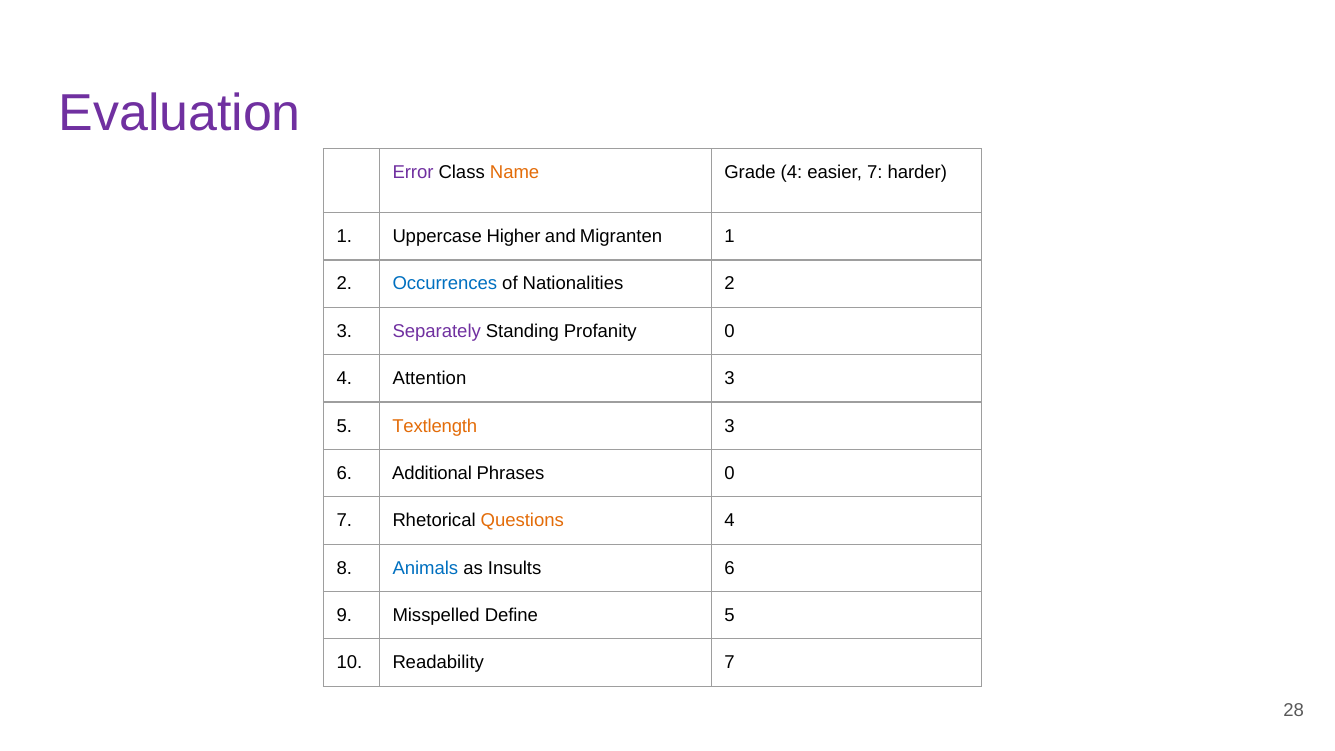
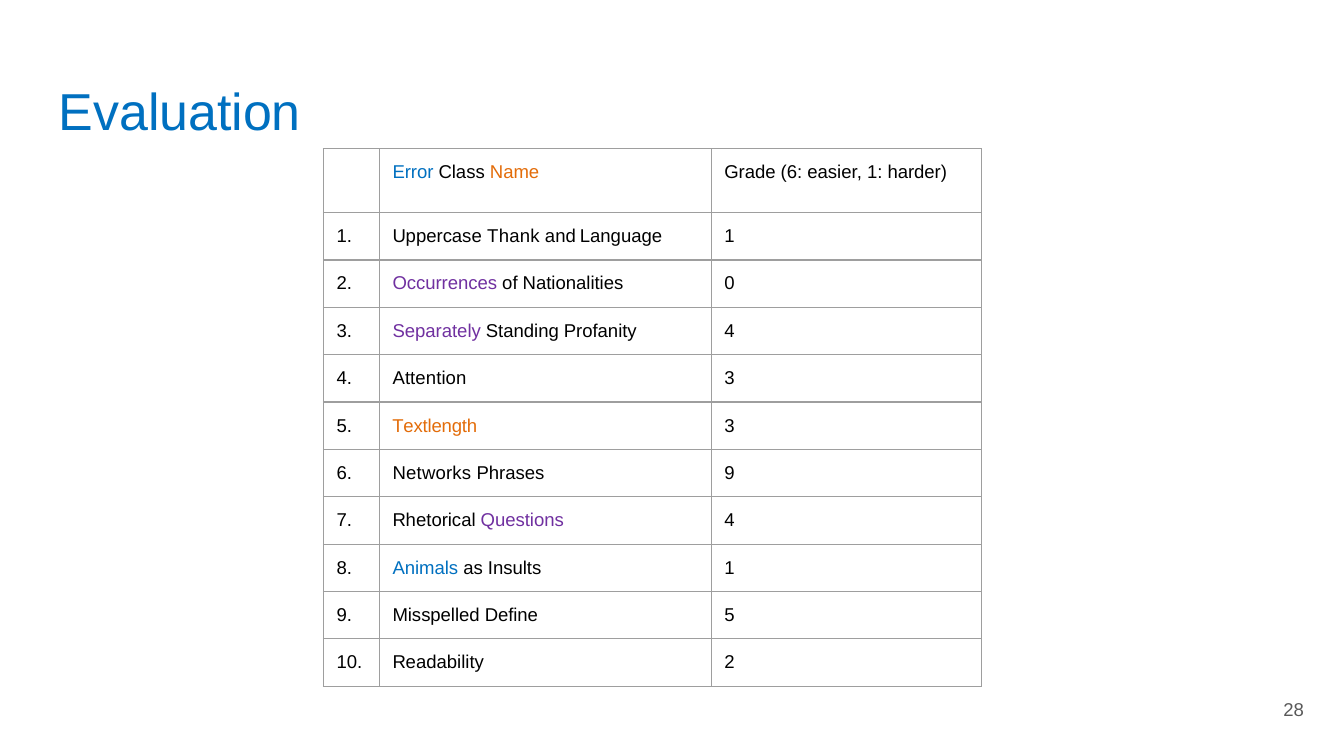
Evaluation colour: purple -> blue (180, 113)
Error colour: purple -> blue (413, 172)
Grade 4: 4 -> 6 (792, 172)
easier 7: 7 -> 1 (875, 172)
Higher: Higher -> Thank (513, 236)
Migranten: Migranten -> Language (621, 236)
Occurrences colour: blue -> purple (445, 284)
Nationalities 2: 2 -> 0 (730, 284)
Profanity 0: 0 -> 4 (730, 331)
Additional: Additional -> Networks (432, 473)
Phrases 0: 0 -> 9 (730, 473)
Questions colour: orange -> purple (522, 521)
Insults 6: 6 -> 1 (730, 568)
Readability 7: 7 -> 2 (730, 663)
